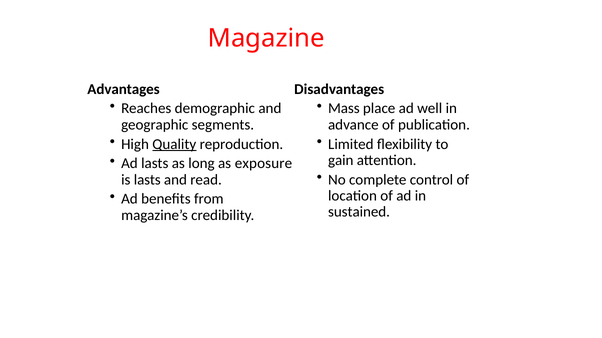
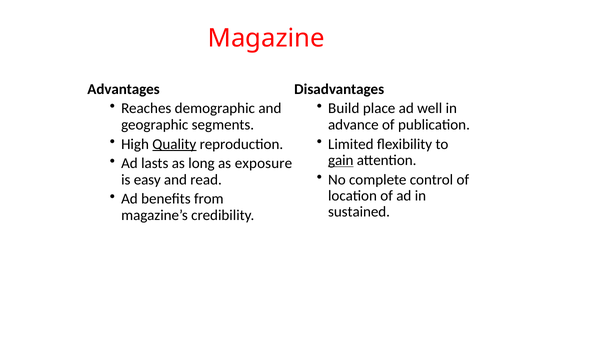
Mass: Mass -> Build (344, 109)
gain underline: none -> present (341, 161)
is lasts: lasts -> easy (147, 180)
